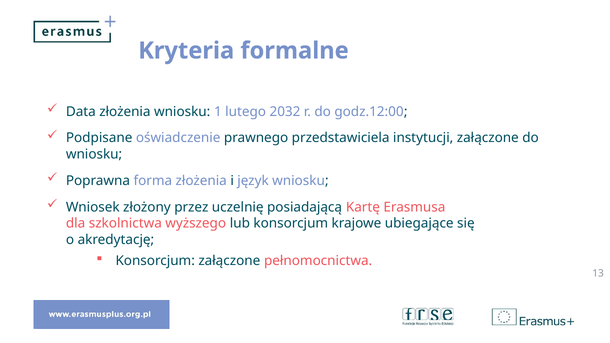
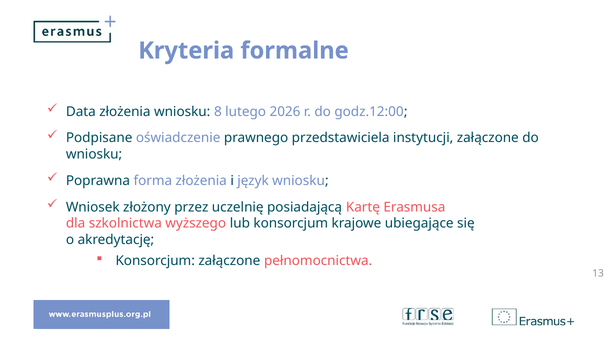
1: 1 -> 8 (218, 112)
2032: 2032 -> 2026 (285, 112)
